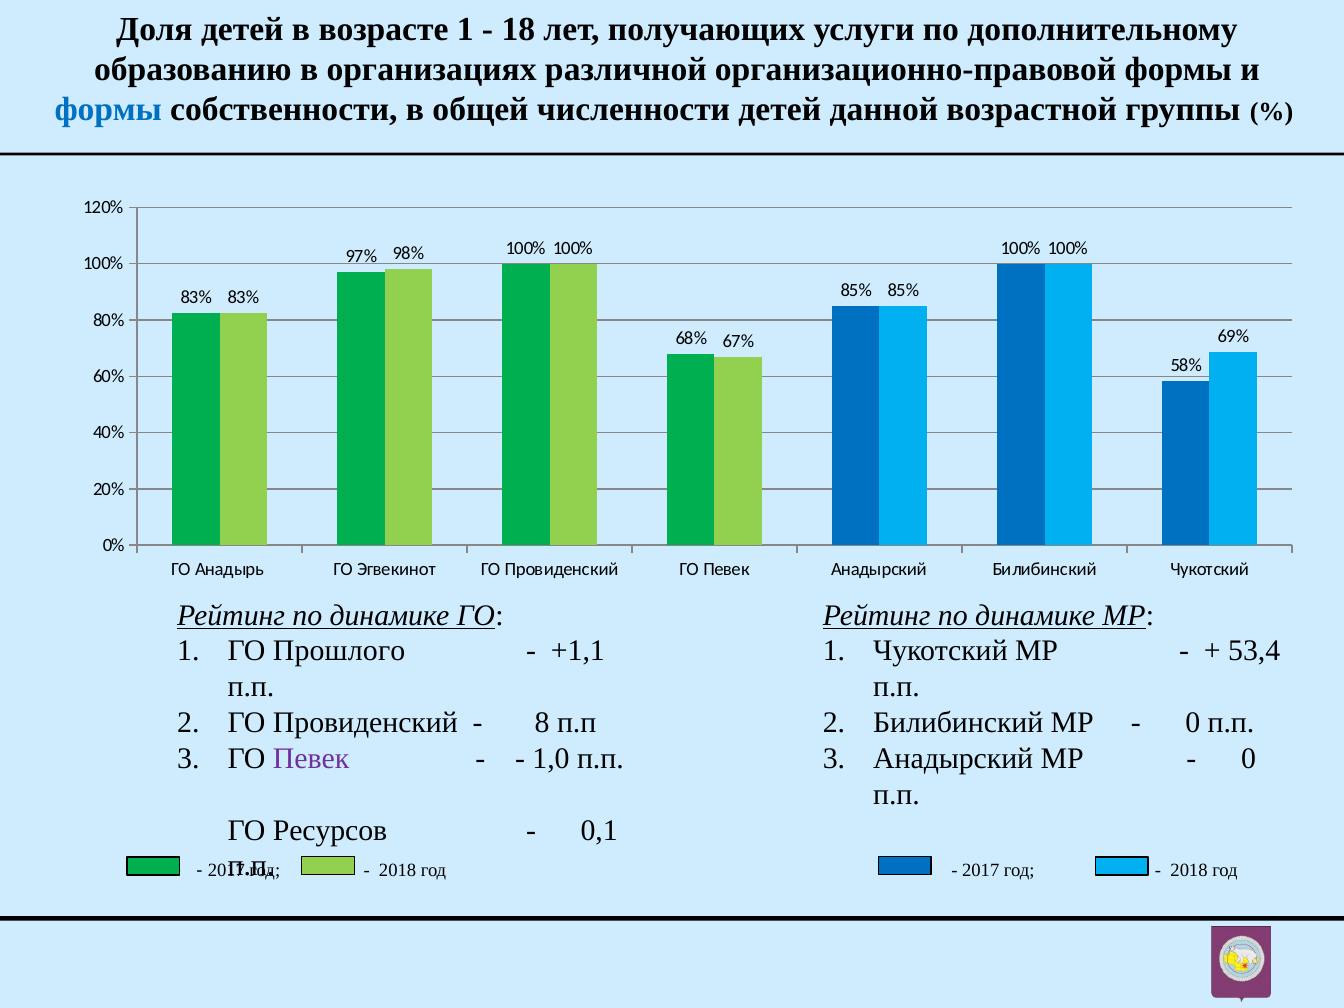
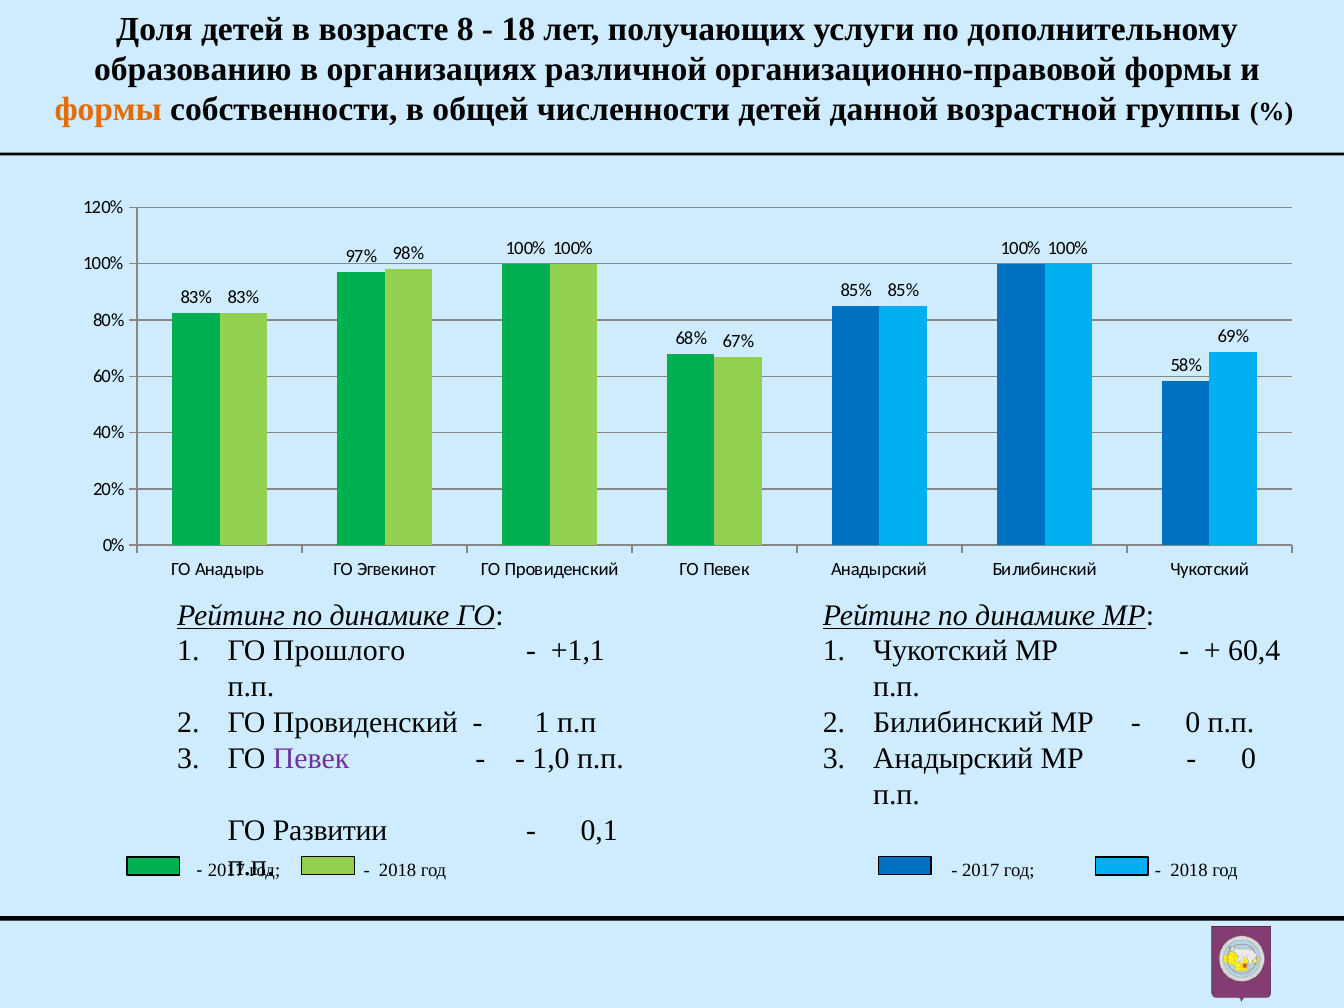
возрасте 1: 1 -> 8 (465, 29)
формы colour: blue -> orange (108, 110)
53,4: 53,4 -> 60,4 (1254, 651)
8: 8 -> 1 (542, 723)
Ресурсов: Ресурсов -> Развитии (330, 830)
